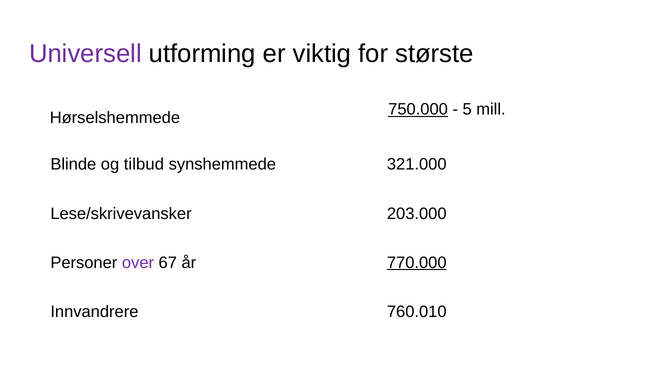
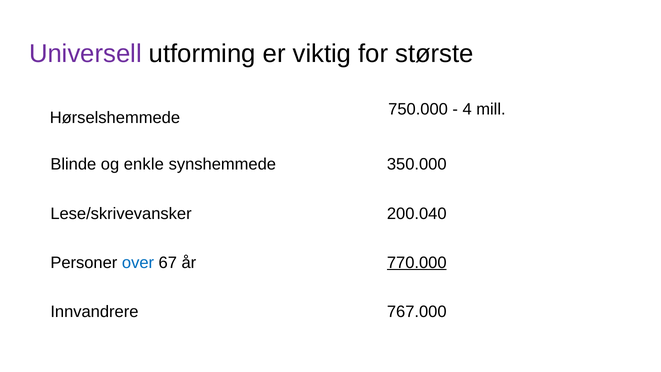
750.000 underline: present -> none (418, 109)
5: 5 -> 4 (467, 109)
tilbud: tilbud -> enkle (144, 164)
321.000: 321.000 -> 350.000 (417, 164)
203.000: 203.000 -> 200.040 (417, 213)
over colour: purple -> blue (138, 263)
760.010: 760.010 -> 767.000 (417, 312)
